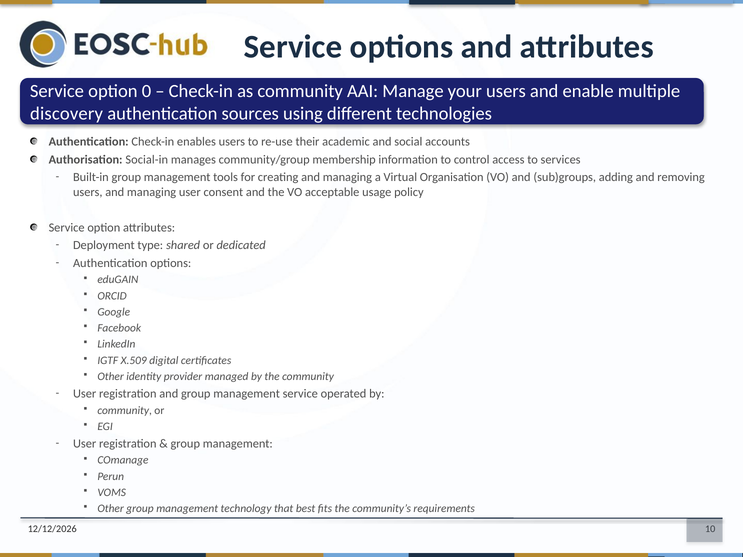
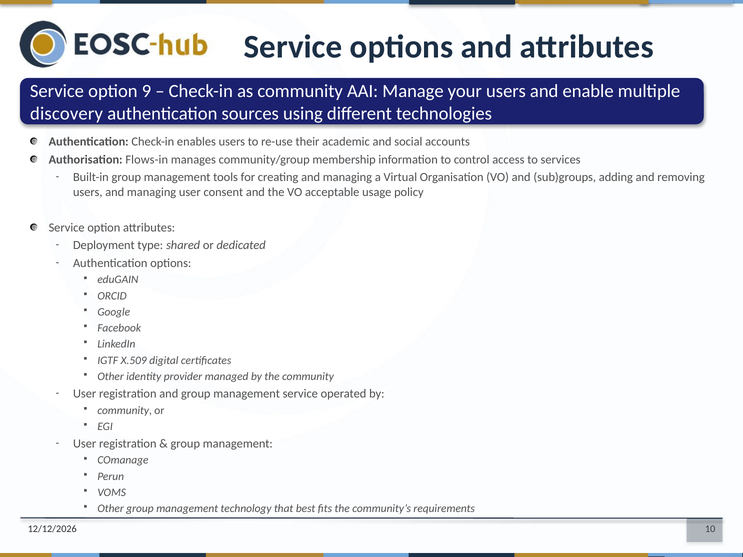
0: 0 -> 9 (146, 91)
Social-in: Social-in -> Flows-in (147, 160)
